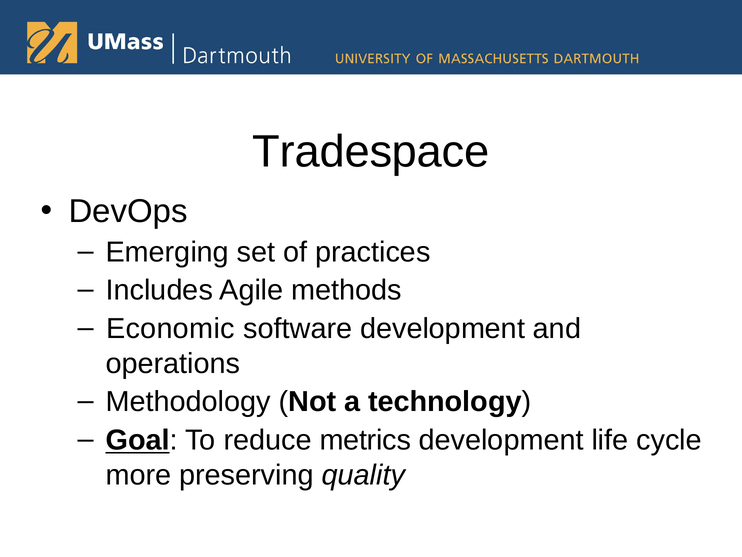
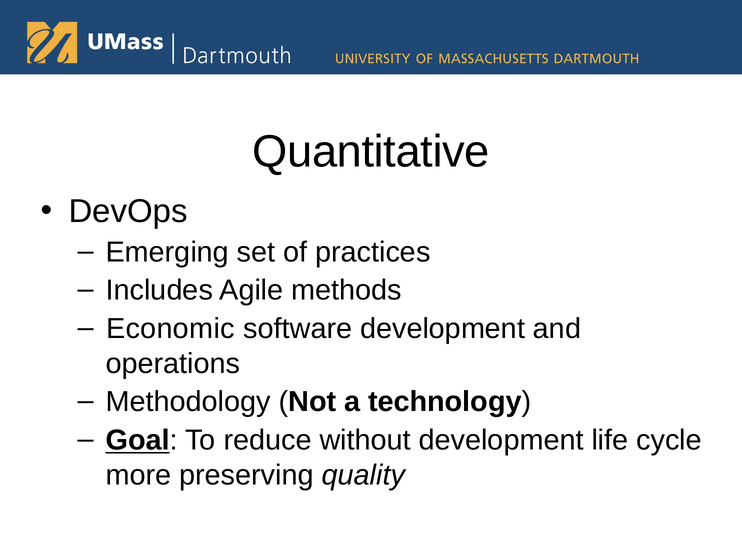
Tradespace: Tradespace -> Quantitative (371, 152)
metrics: metrics -> without (365, 440)
